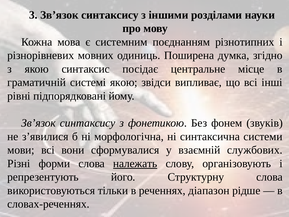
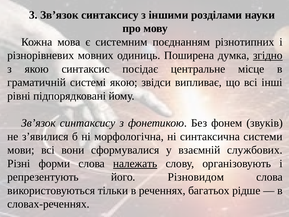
згідно underline: none -> present (268, 55)
Структурну: Структурну -> Різновидом (196, 177)
діапазон: діапазон -> багатьох (209, 190)
